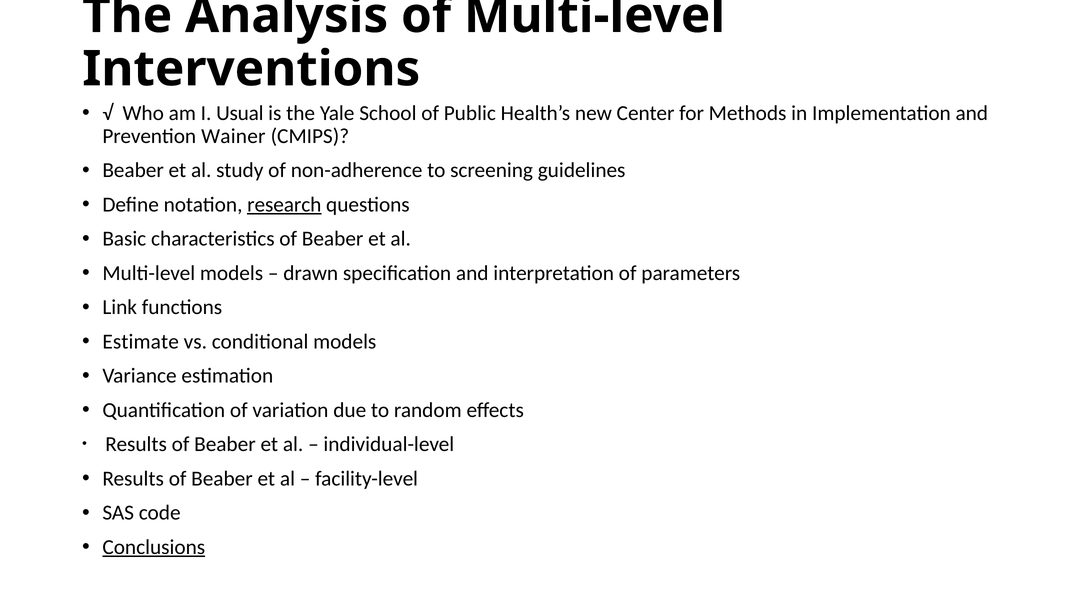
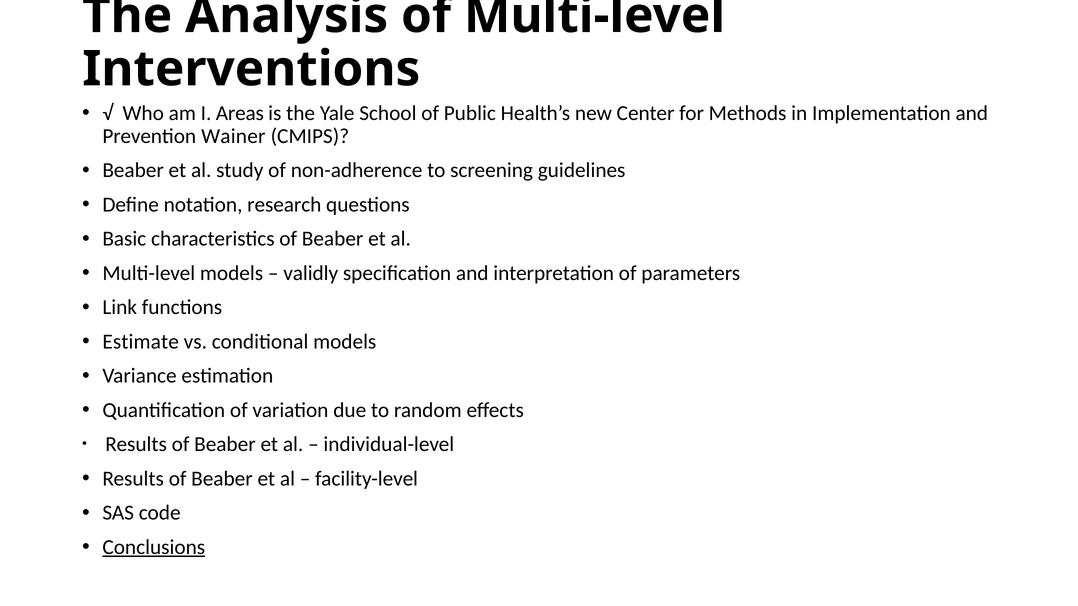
Usual: Usual -> Areas (240, 113)
research underline: present -> none (284, 205)
drawn: drawn -> validly (311, 273)
